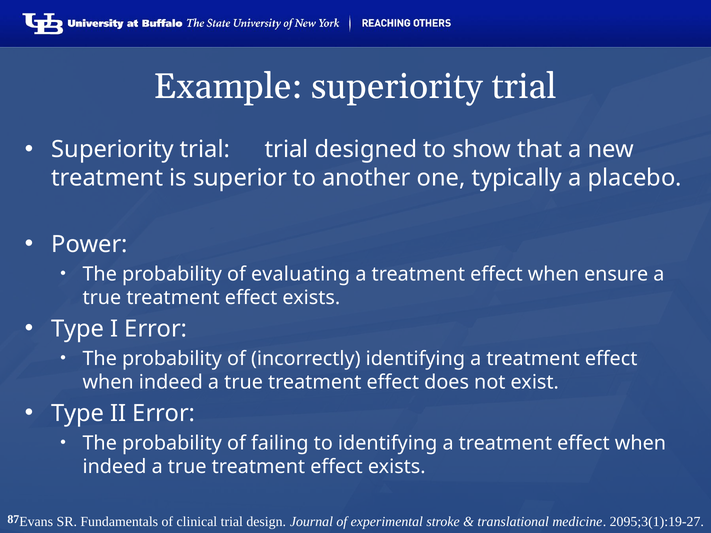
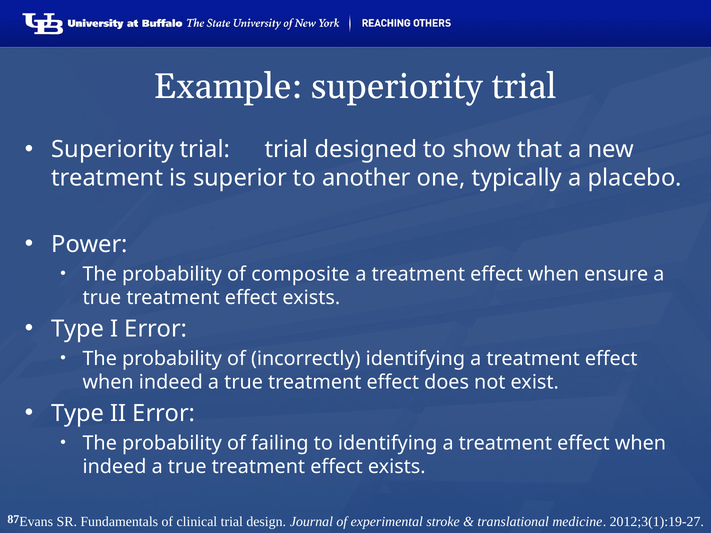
evaluating: evaluating -> composite (301, 274)
2095;3(1):19-27: 2095;3(1):19-27 -> 2012;3(1):19-27 (657, 522)
